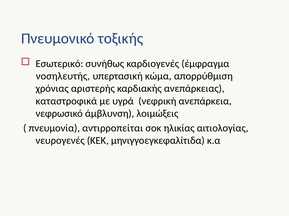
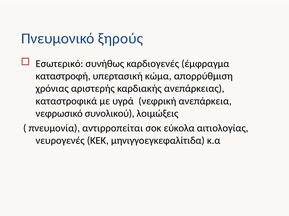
τοξικής: τοξικής -> ξηρούς (120, 39)
νοσηλευτής: νοσηλευτής -> καταστροφή (63, 76)
άμβλυνση: άμβλυνση -> συνολικού (110, 114)
ηλικίας: ηλικίας -> εύκολα (179, 128)
